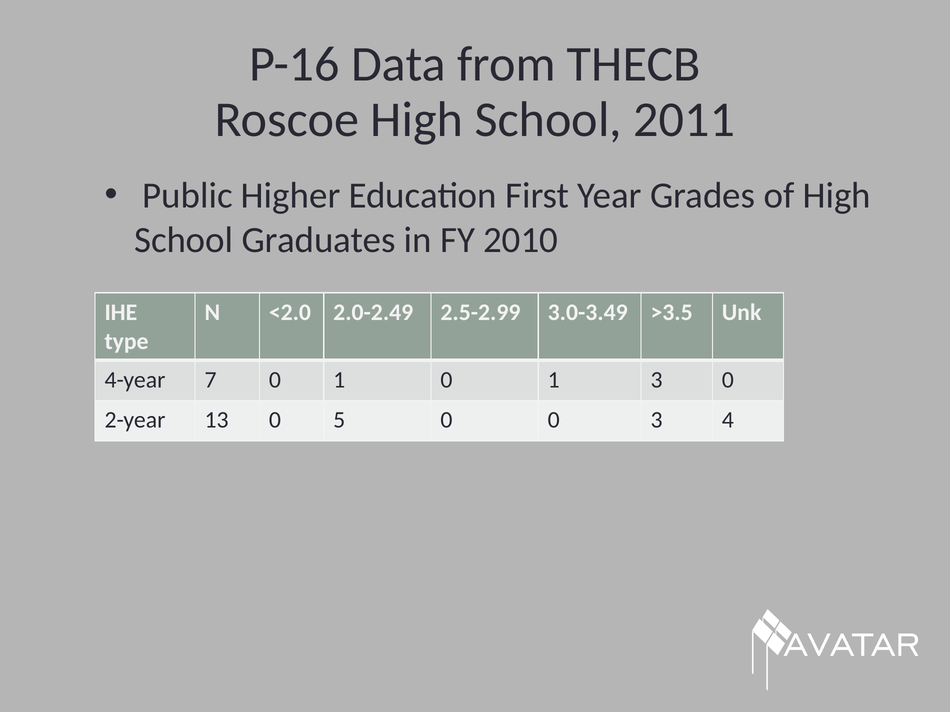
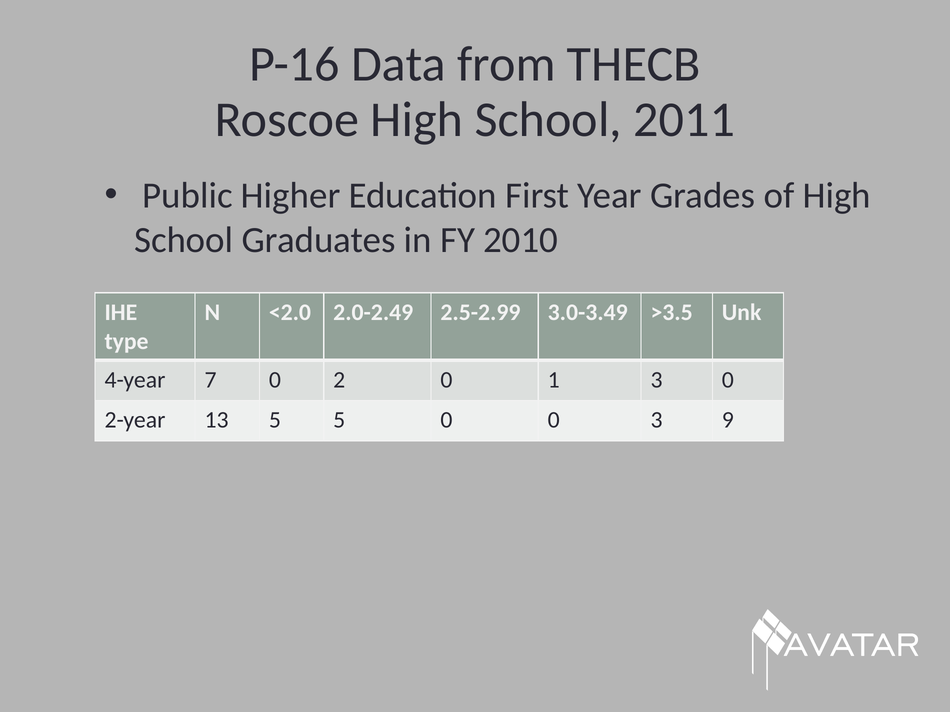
7 0 1: 1 -> 2 (339, 380)
13 0: 0 -> 5 (275, 420)
4: 4 -> 9 (728, 420)
